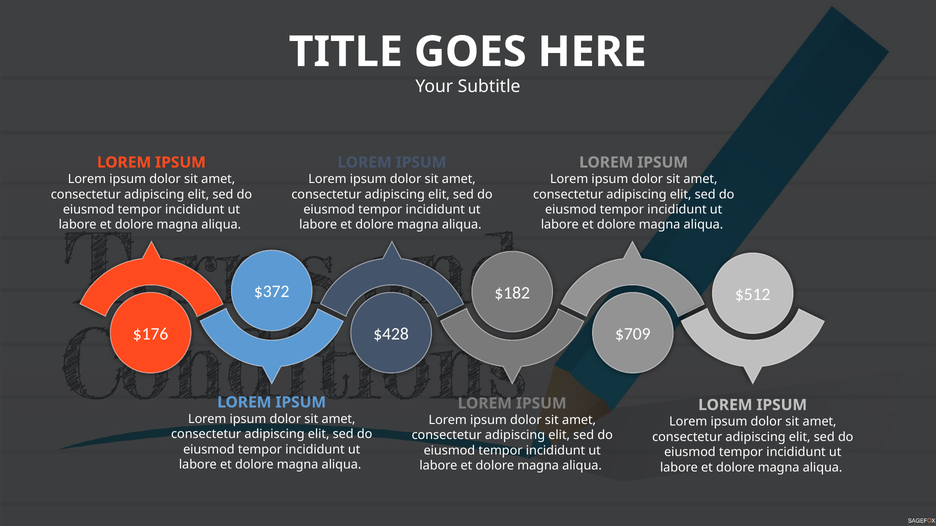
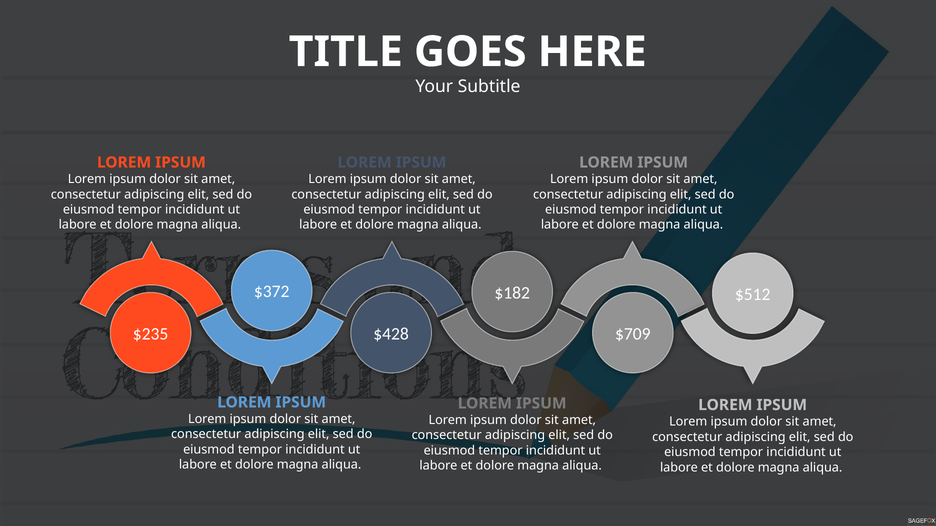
$176: $176 -> $235 (151, 334)
